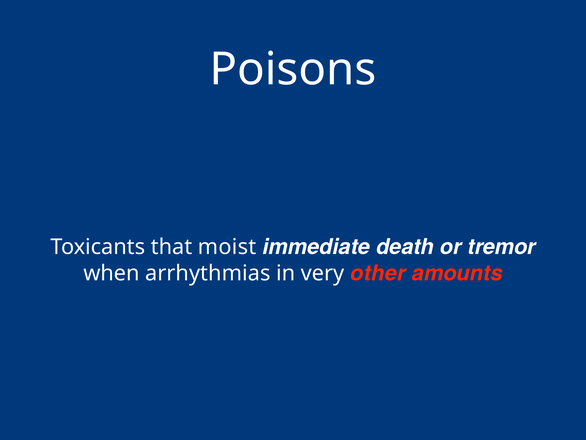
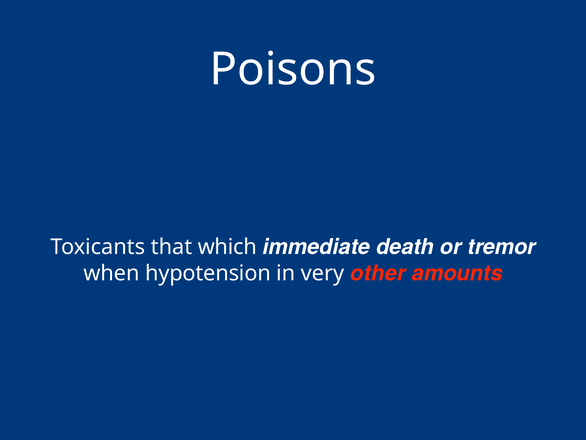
moist: moist -> which (227, 247)
arrhythmias: arrhythmias -> hypotension (208, 273)
